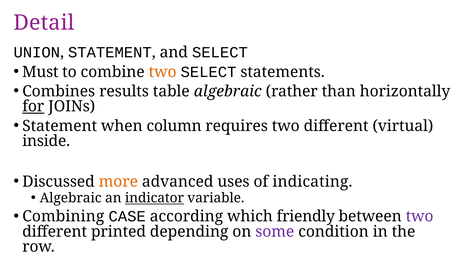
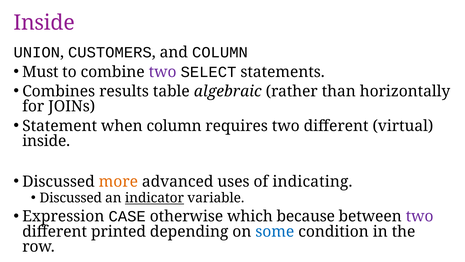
Detail: Detail -> Inside (44, 23)
STATEMENT: STATEMENT -> CUSTOMERS (110, 52)
and SELECT: SELECT -> COLUMN (220, 52)
two colour: orange -> purple (163, 72)
for underline: present -> none (33, 106)
Algebraic: Algebraic -> Discussed (71, 198)
Combining: Combining -> Expression (63, 216)
according: according -> otherwise (186, 216)
friendly: friendly -> because (306, 216)
some colour: purple -> blue (275, 231)
